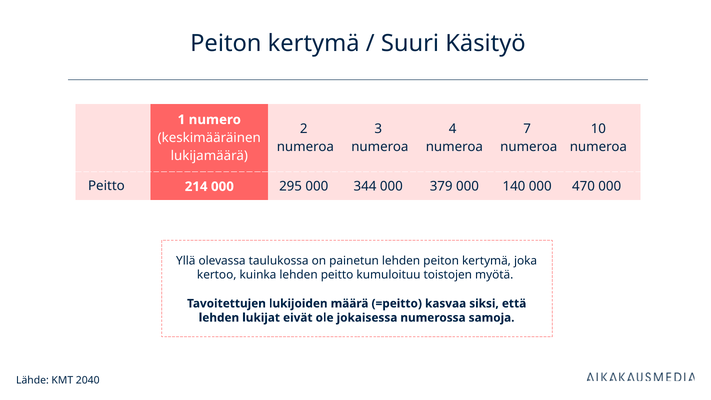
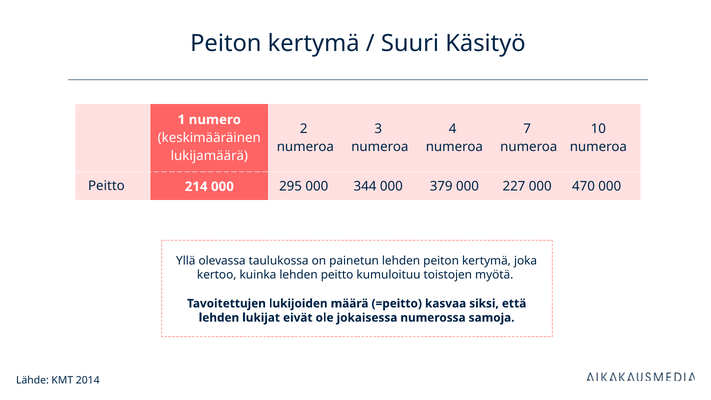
140: 140 -> 227 (514, 187)
2040: 2040 -> 2014 (88, 380)
